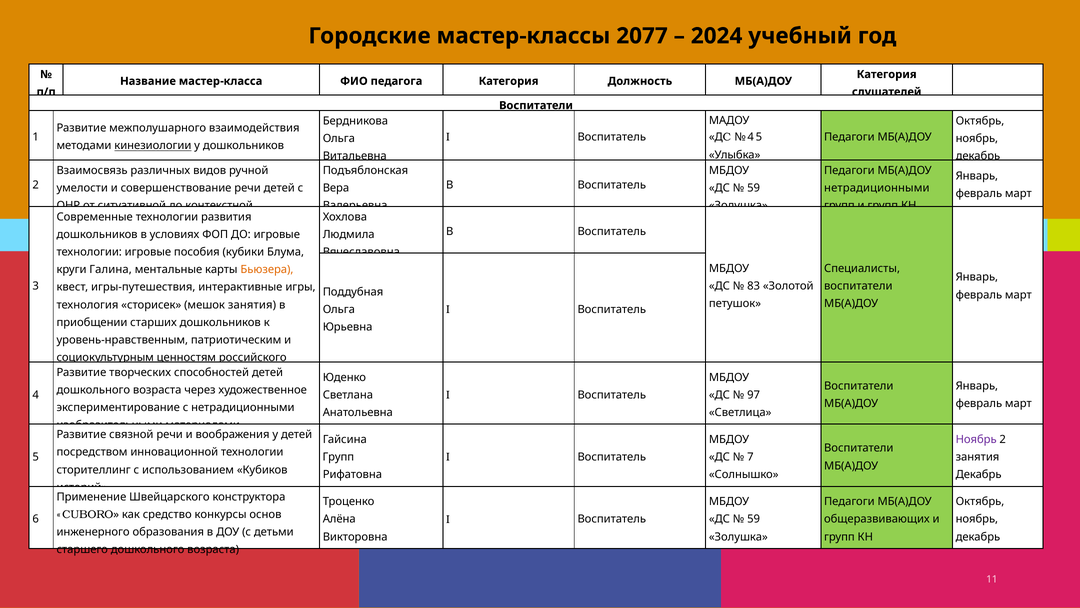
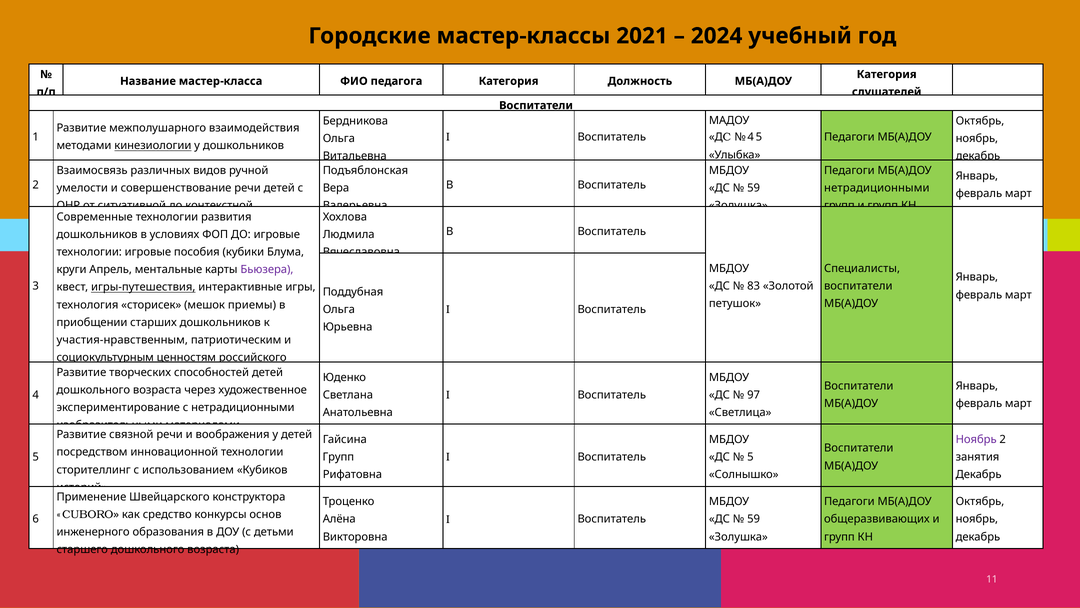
2077: 2077 -> 2021 (642, 36)
Галина: Галина -> Апрель (111, 269)
Бьюзера colour: orange -> purple (267, 269)
игры-путешествия underline: none -> present (143, 287)
мешок занятия: занятия -> приемы (252, 305)
уровень-нравственным: уровень-нравственным -> участия-нравственным (122, 340)
7: 7 -> 5 (750, 457)
